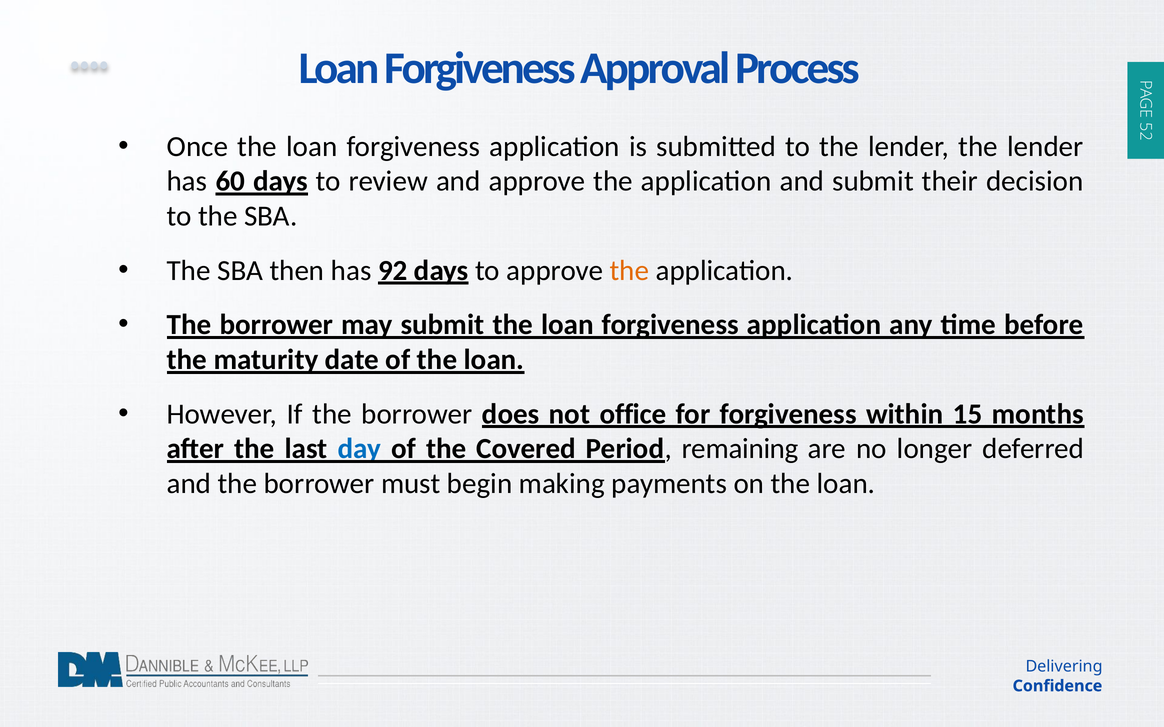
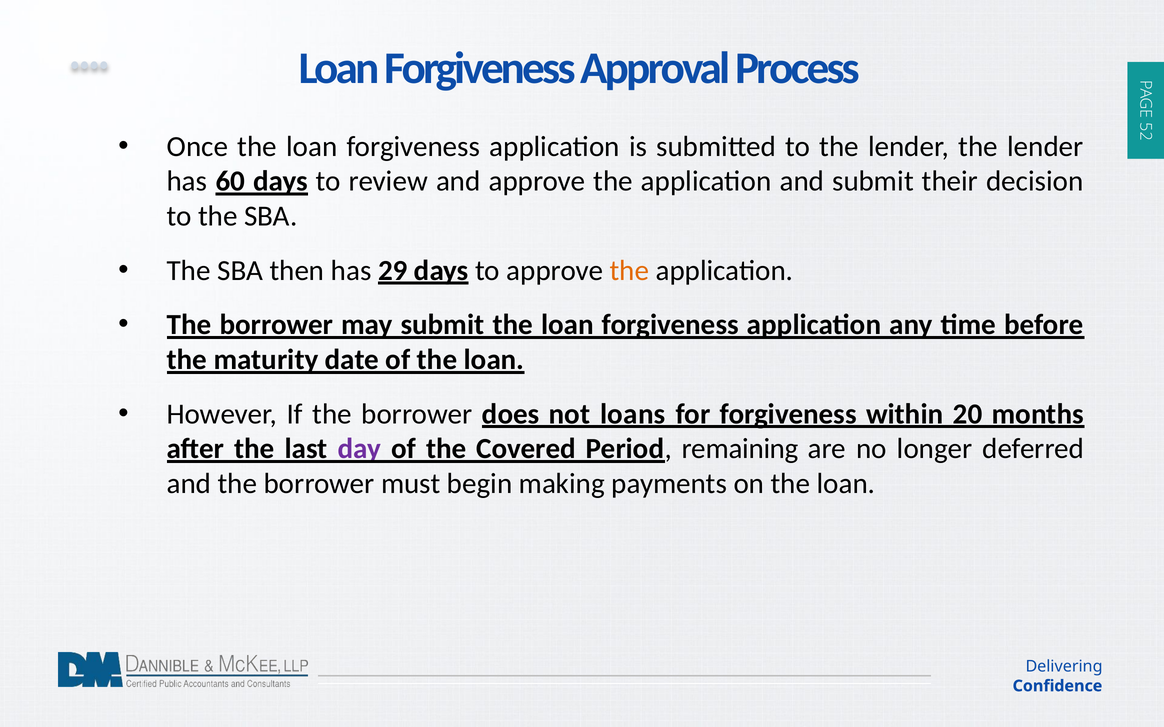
92: 92 -> 29 (393, 271)
office: office -> loans (633, 414)
15: 15 -> 20 (968, 414)
day colour: blue -> purple (359, 449)
